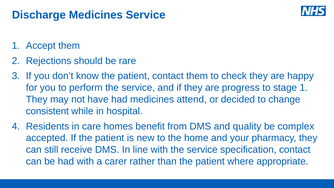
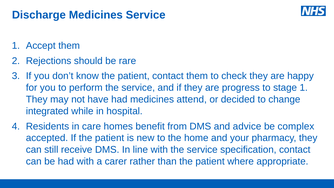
consistent: consistent -> integrated (47, 111)
quality: quality -> advice (247, 126)
